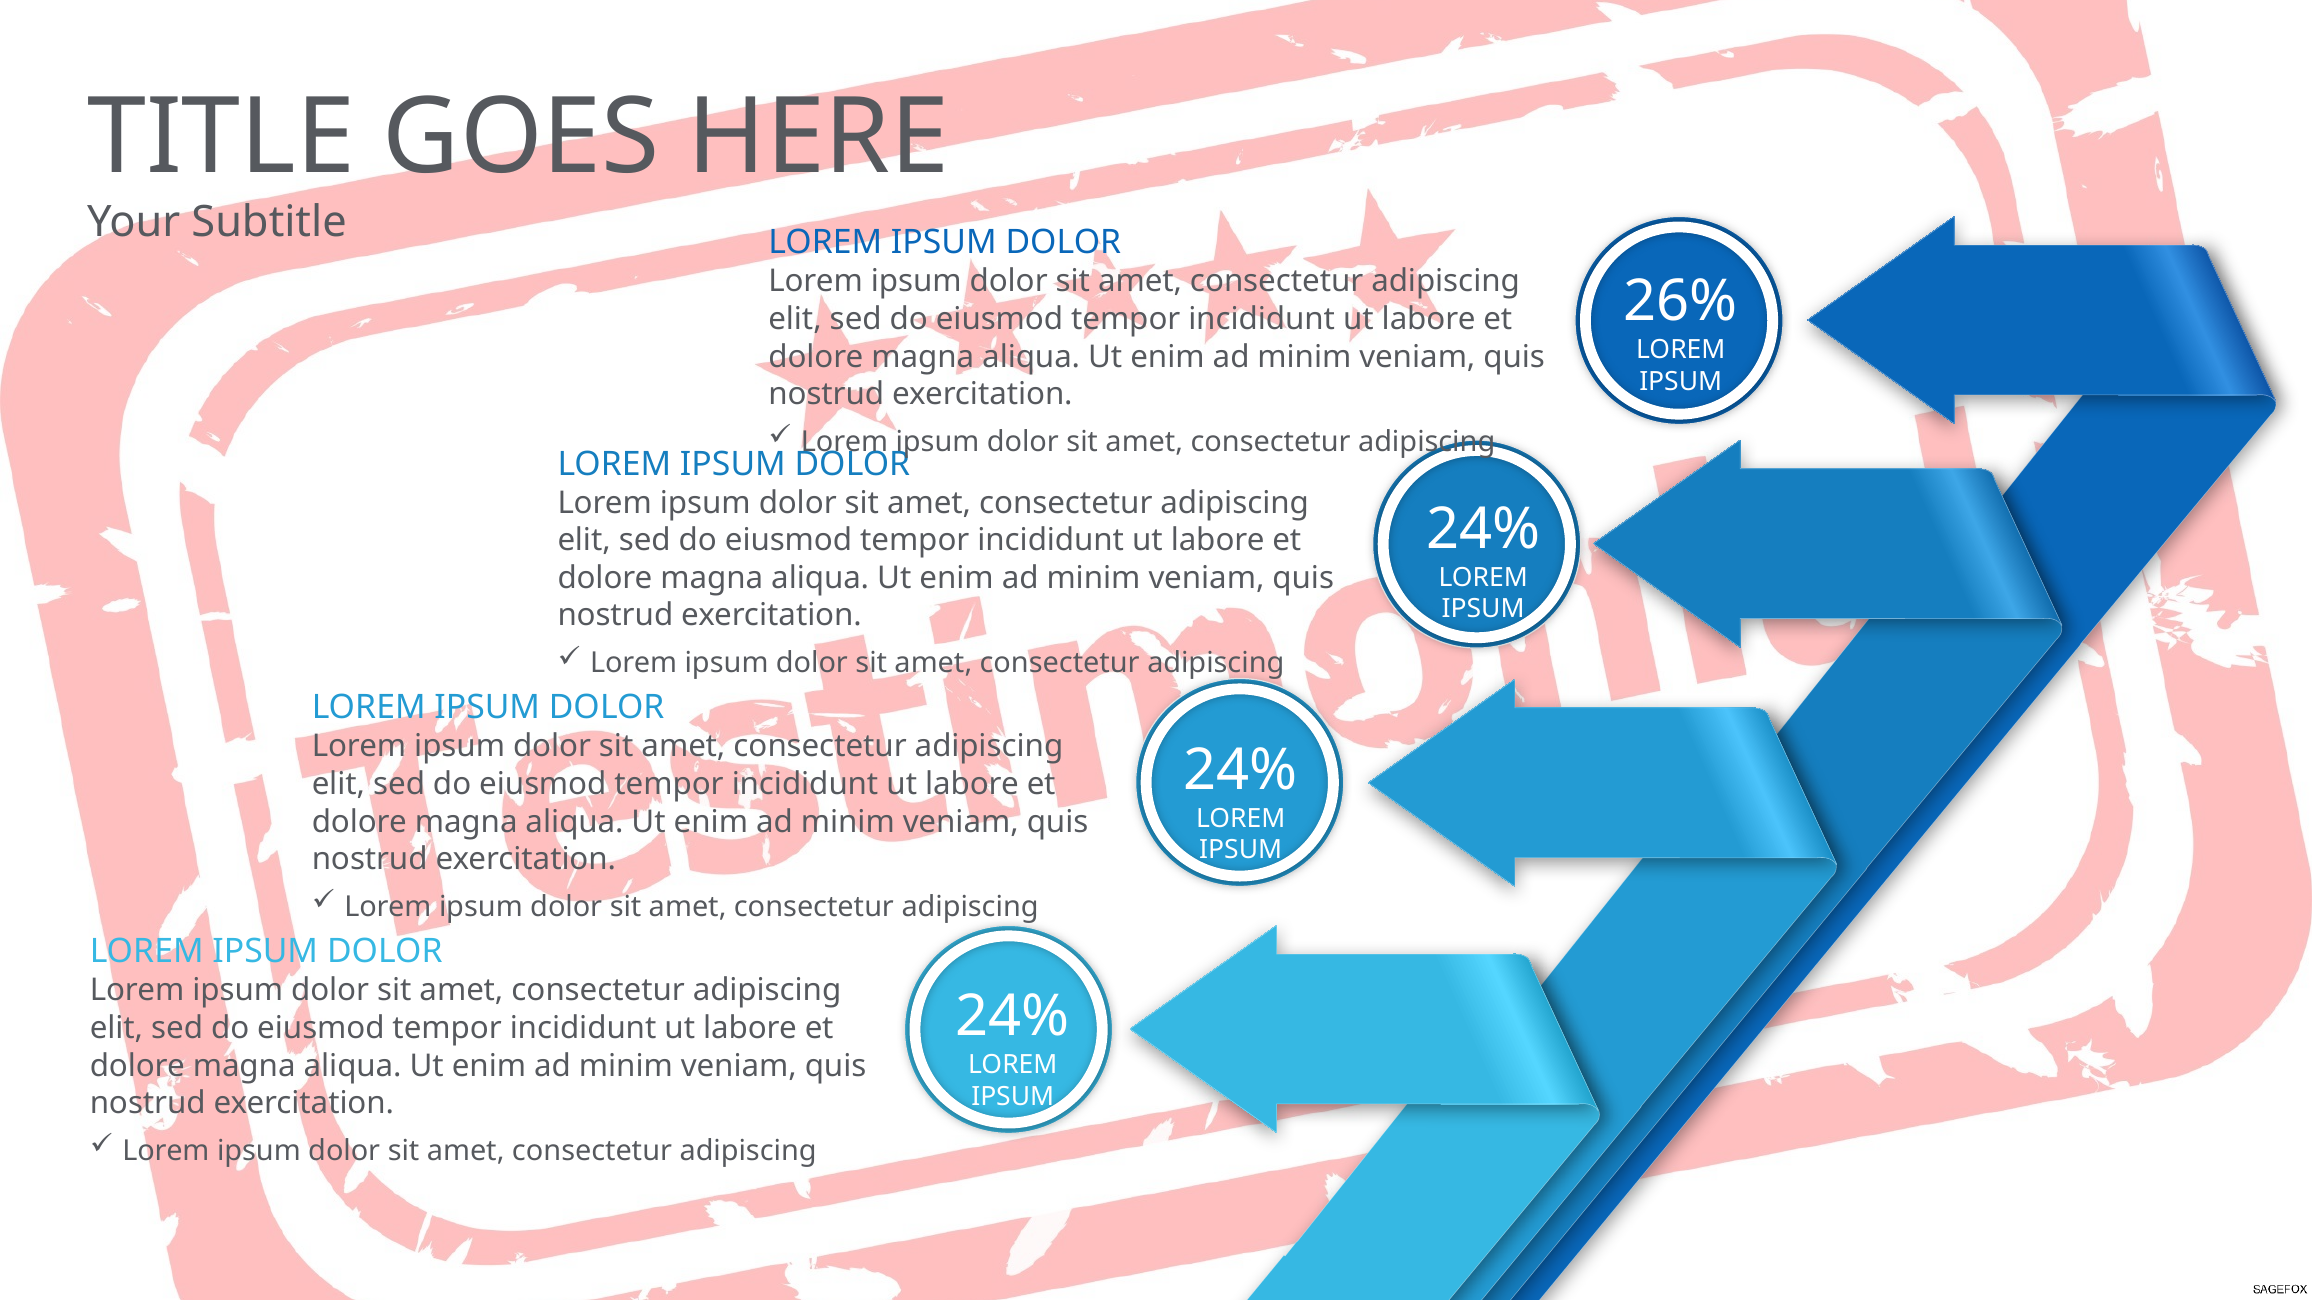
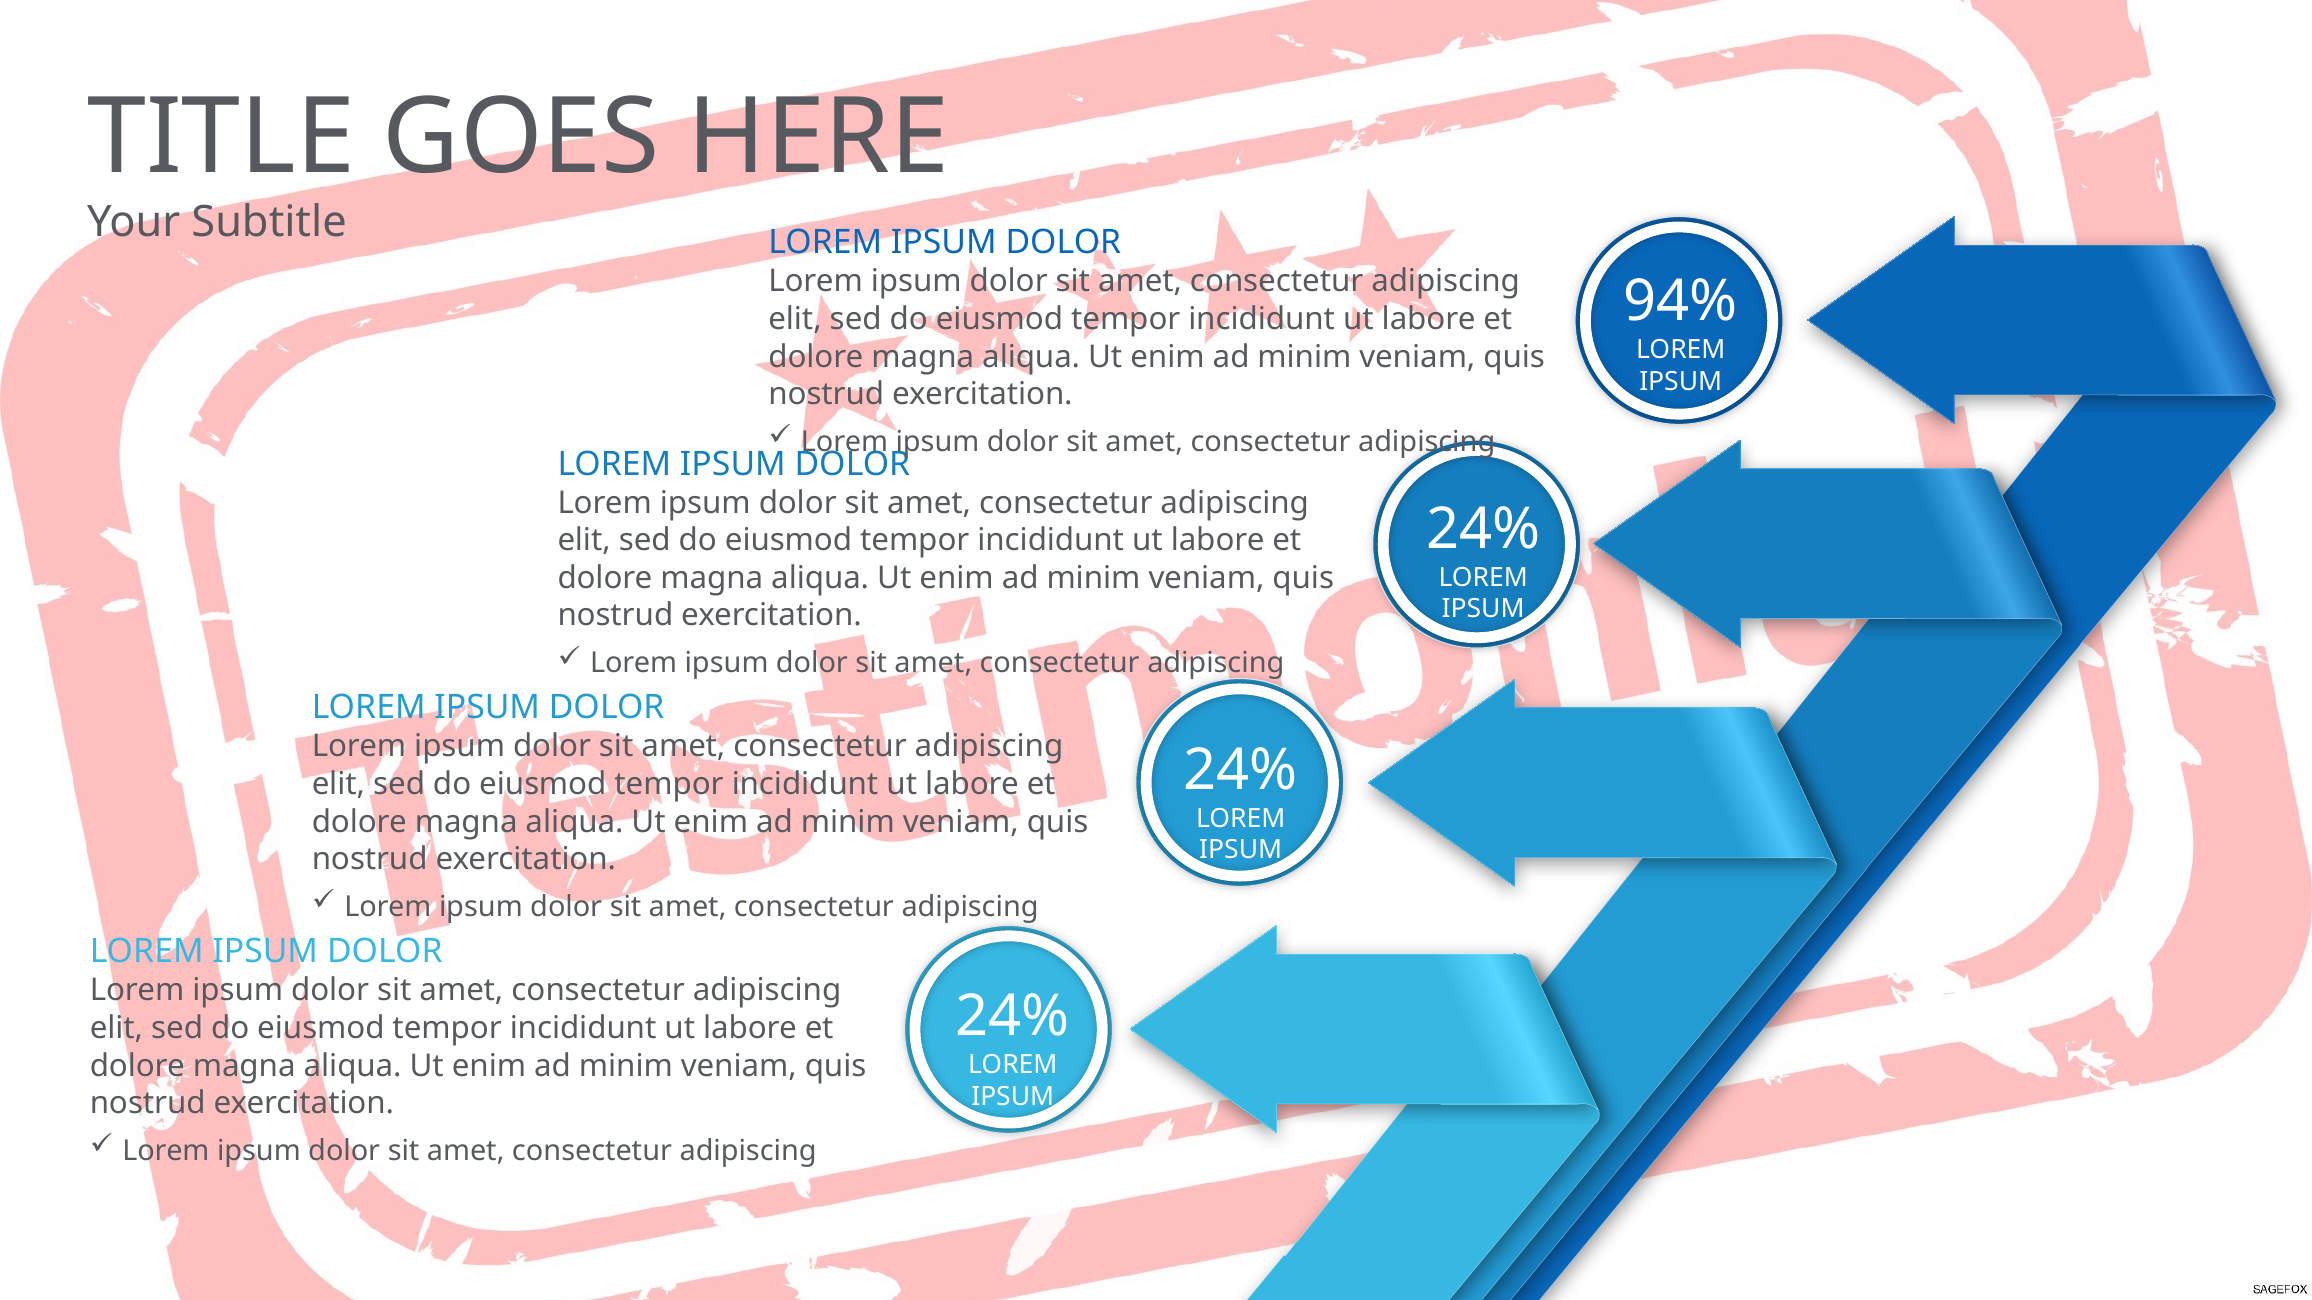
26%: 26% -> 94% (1681, 302)
